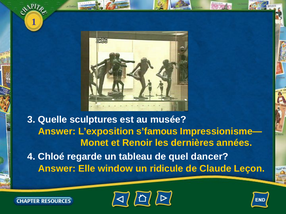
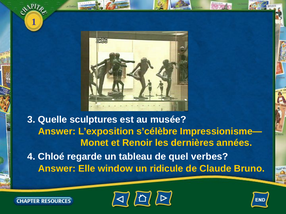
s’famous: s’famous -> s’célèbre (157, 132)
dancer: dancer -> verbes (210, 157)
Leçon: Leçon -> Bruno (249, 169)
